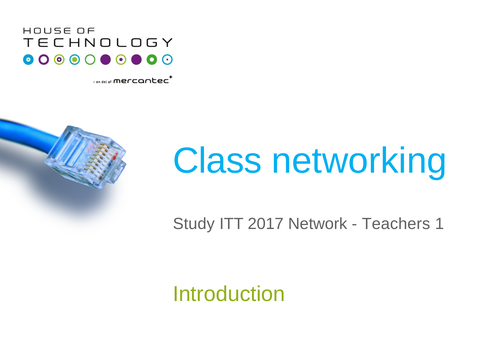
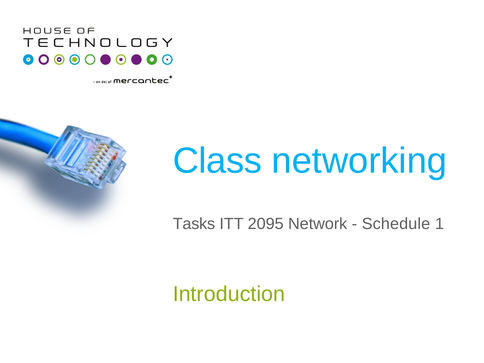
Study: Study -> Tasks (194, 224)
2017: 2017 -> 2095 (266, 224)
Teachers: Teachers -> Schedule (396, 224)
